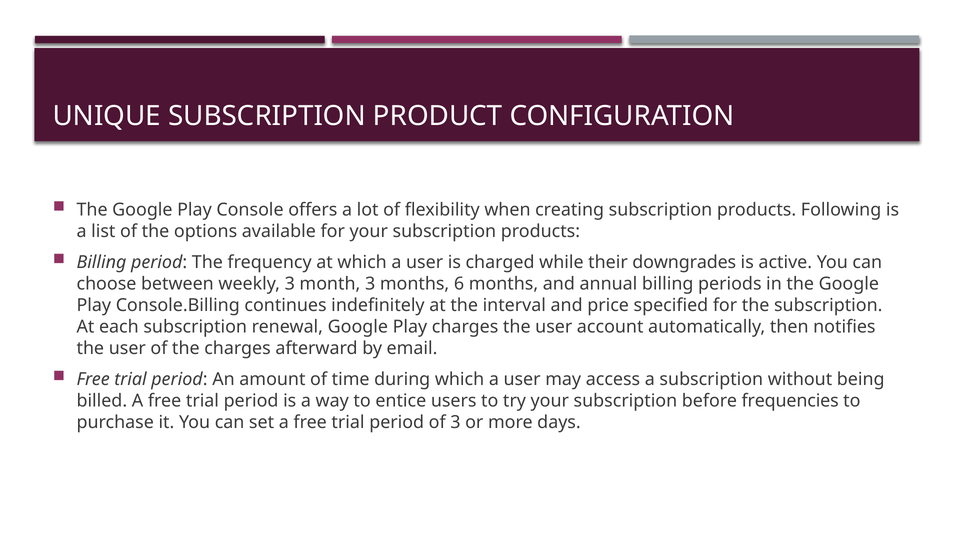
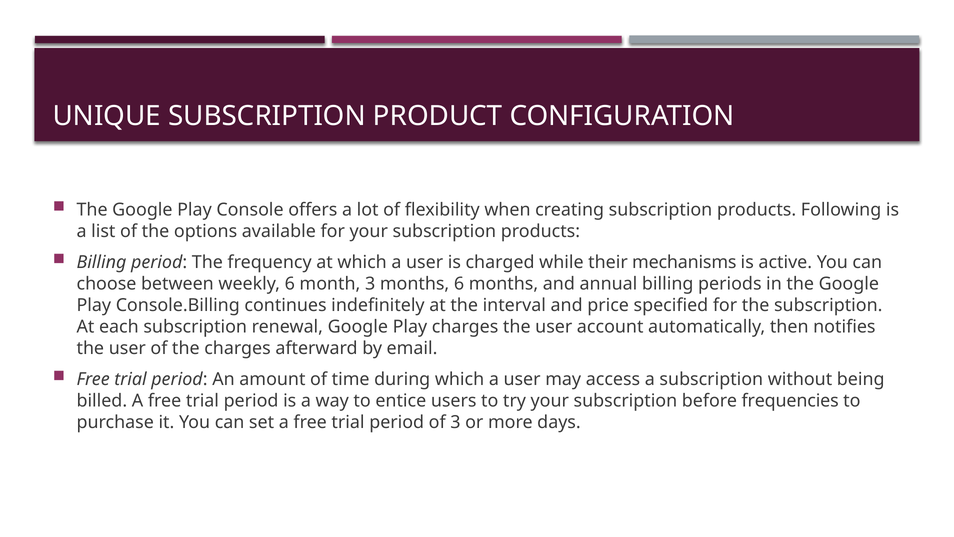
downgrades: downgrades -> mechanisms (684, 262)
weekly 3: 3 -> 6 (290, 284)
